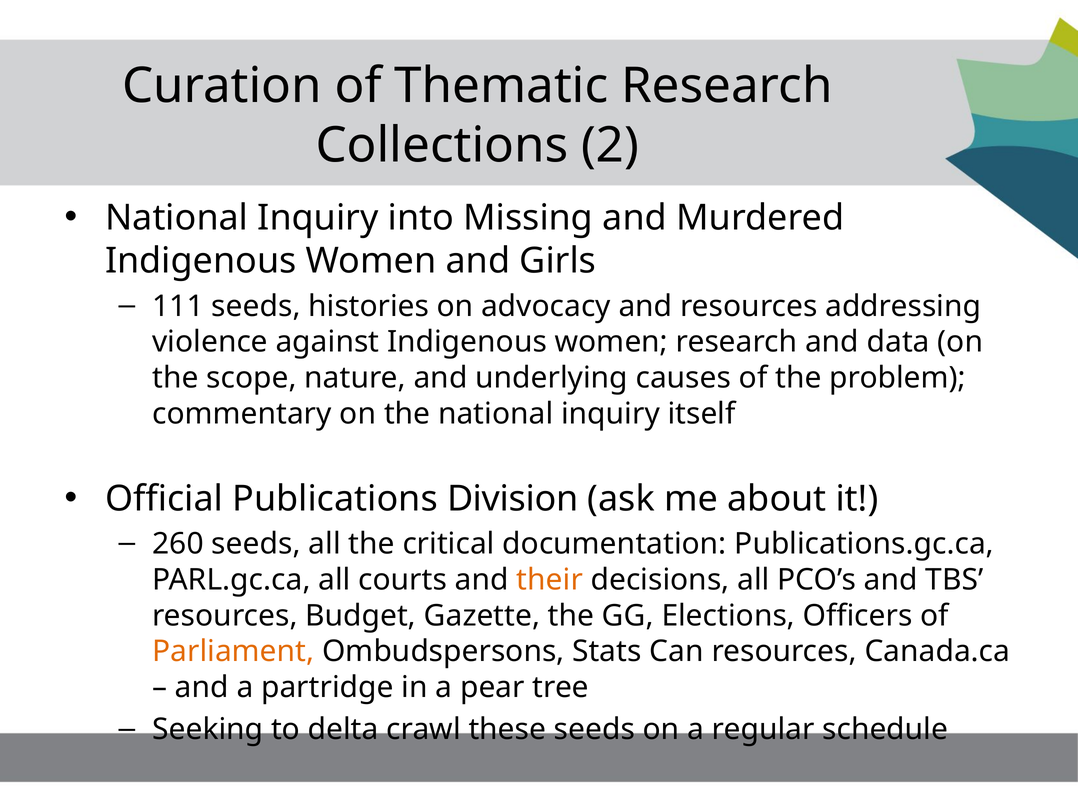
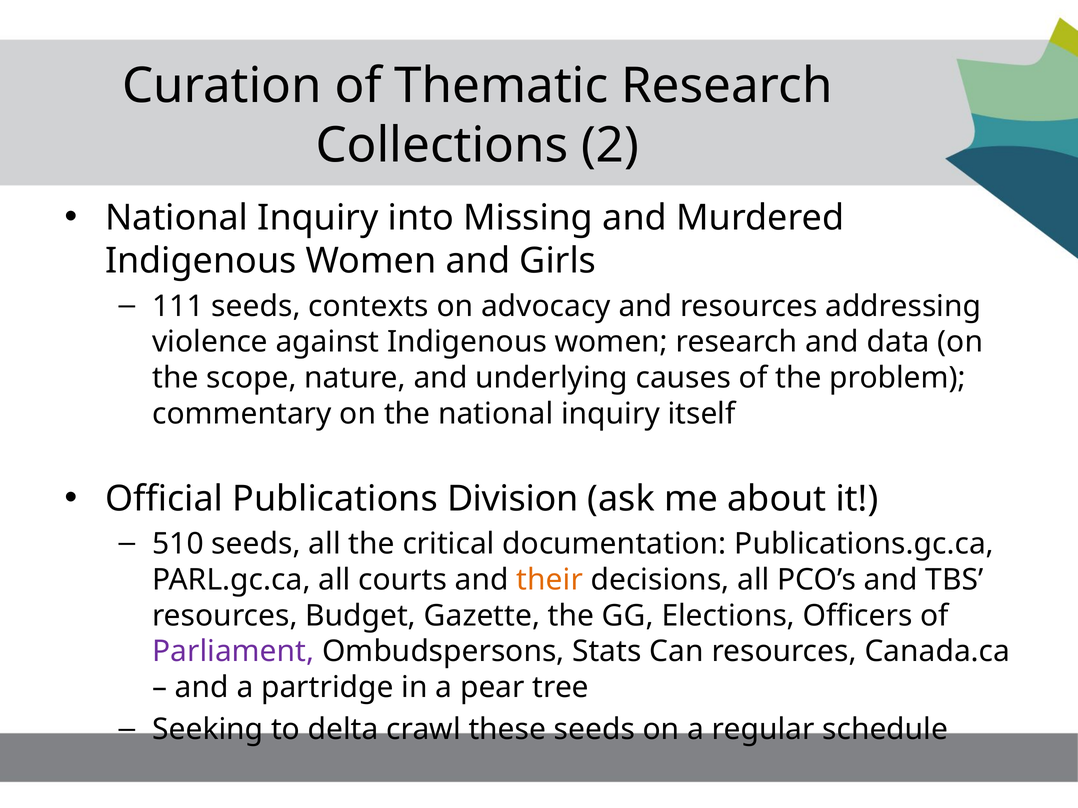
histories: histories -> contexts (369, 306)
260: 260 -> 510 (178, 544)
Parliament colour: orange -> purple (233, 652)
